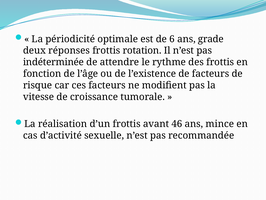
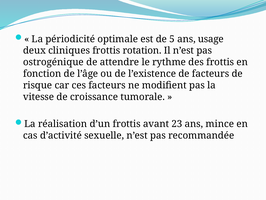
6: 6 -> 5 (172, 39)
grade: grade -> usage (211, 39)
réponses: réponses -> cliniques (69, 50)
indéterminée: indéterminée -> ostrogénique (53, 62)
46: 46 -> 23 (177, 124)
